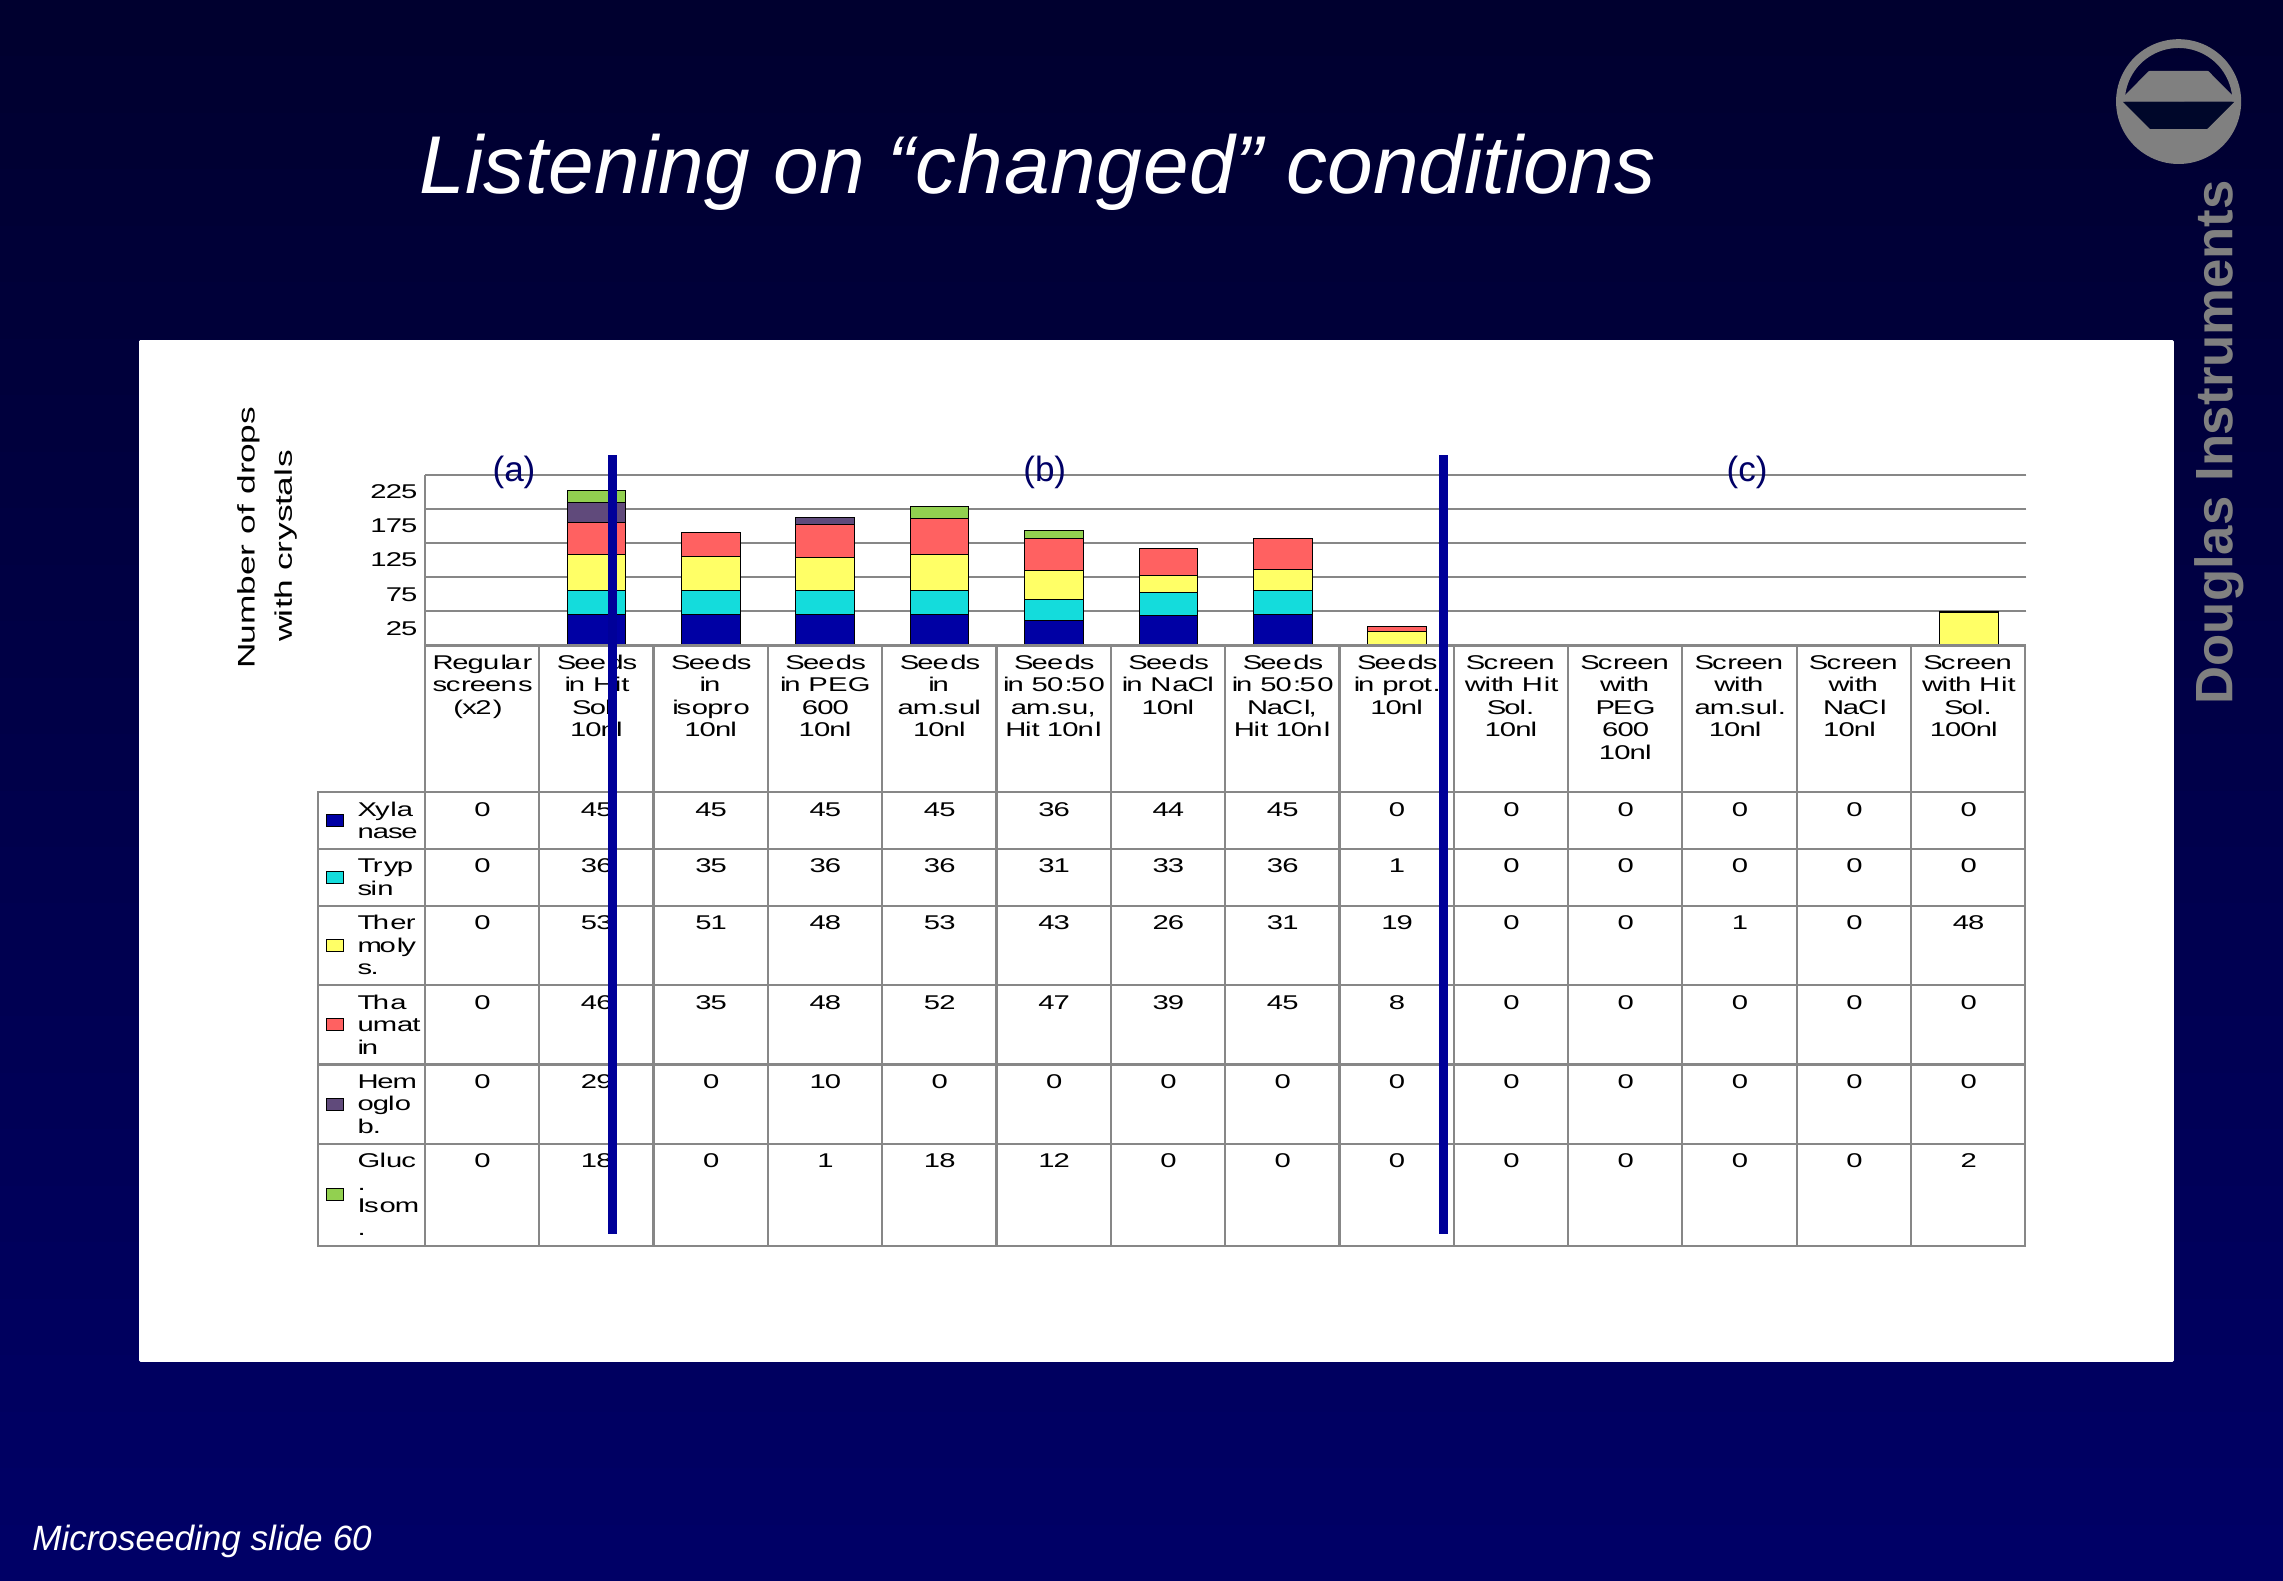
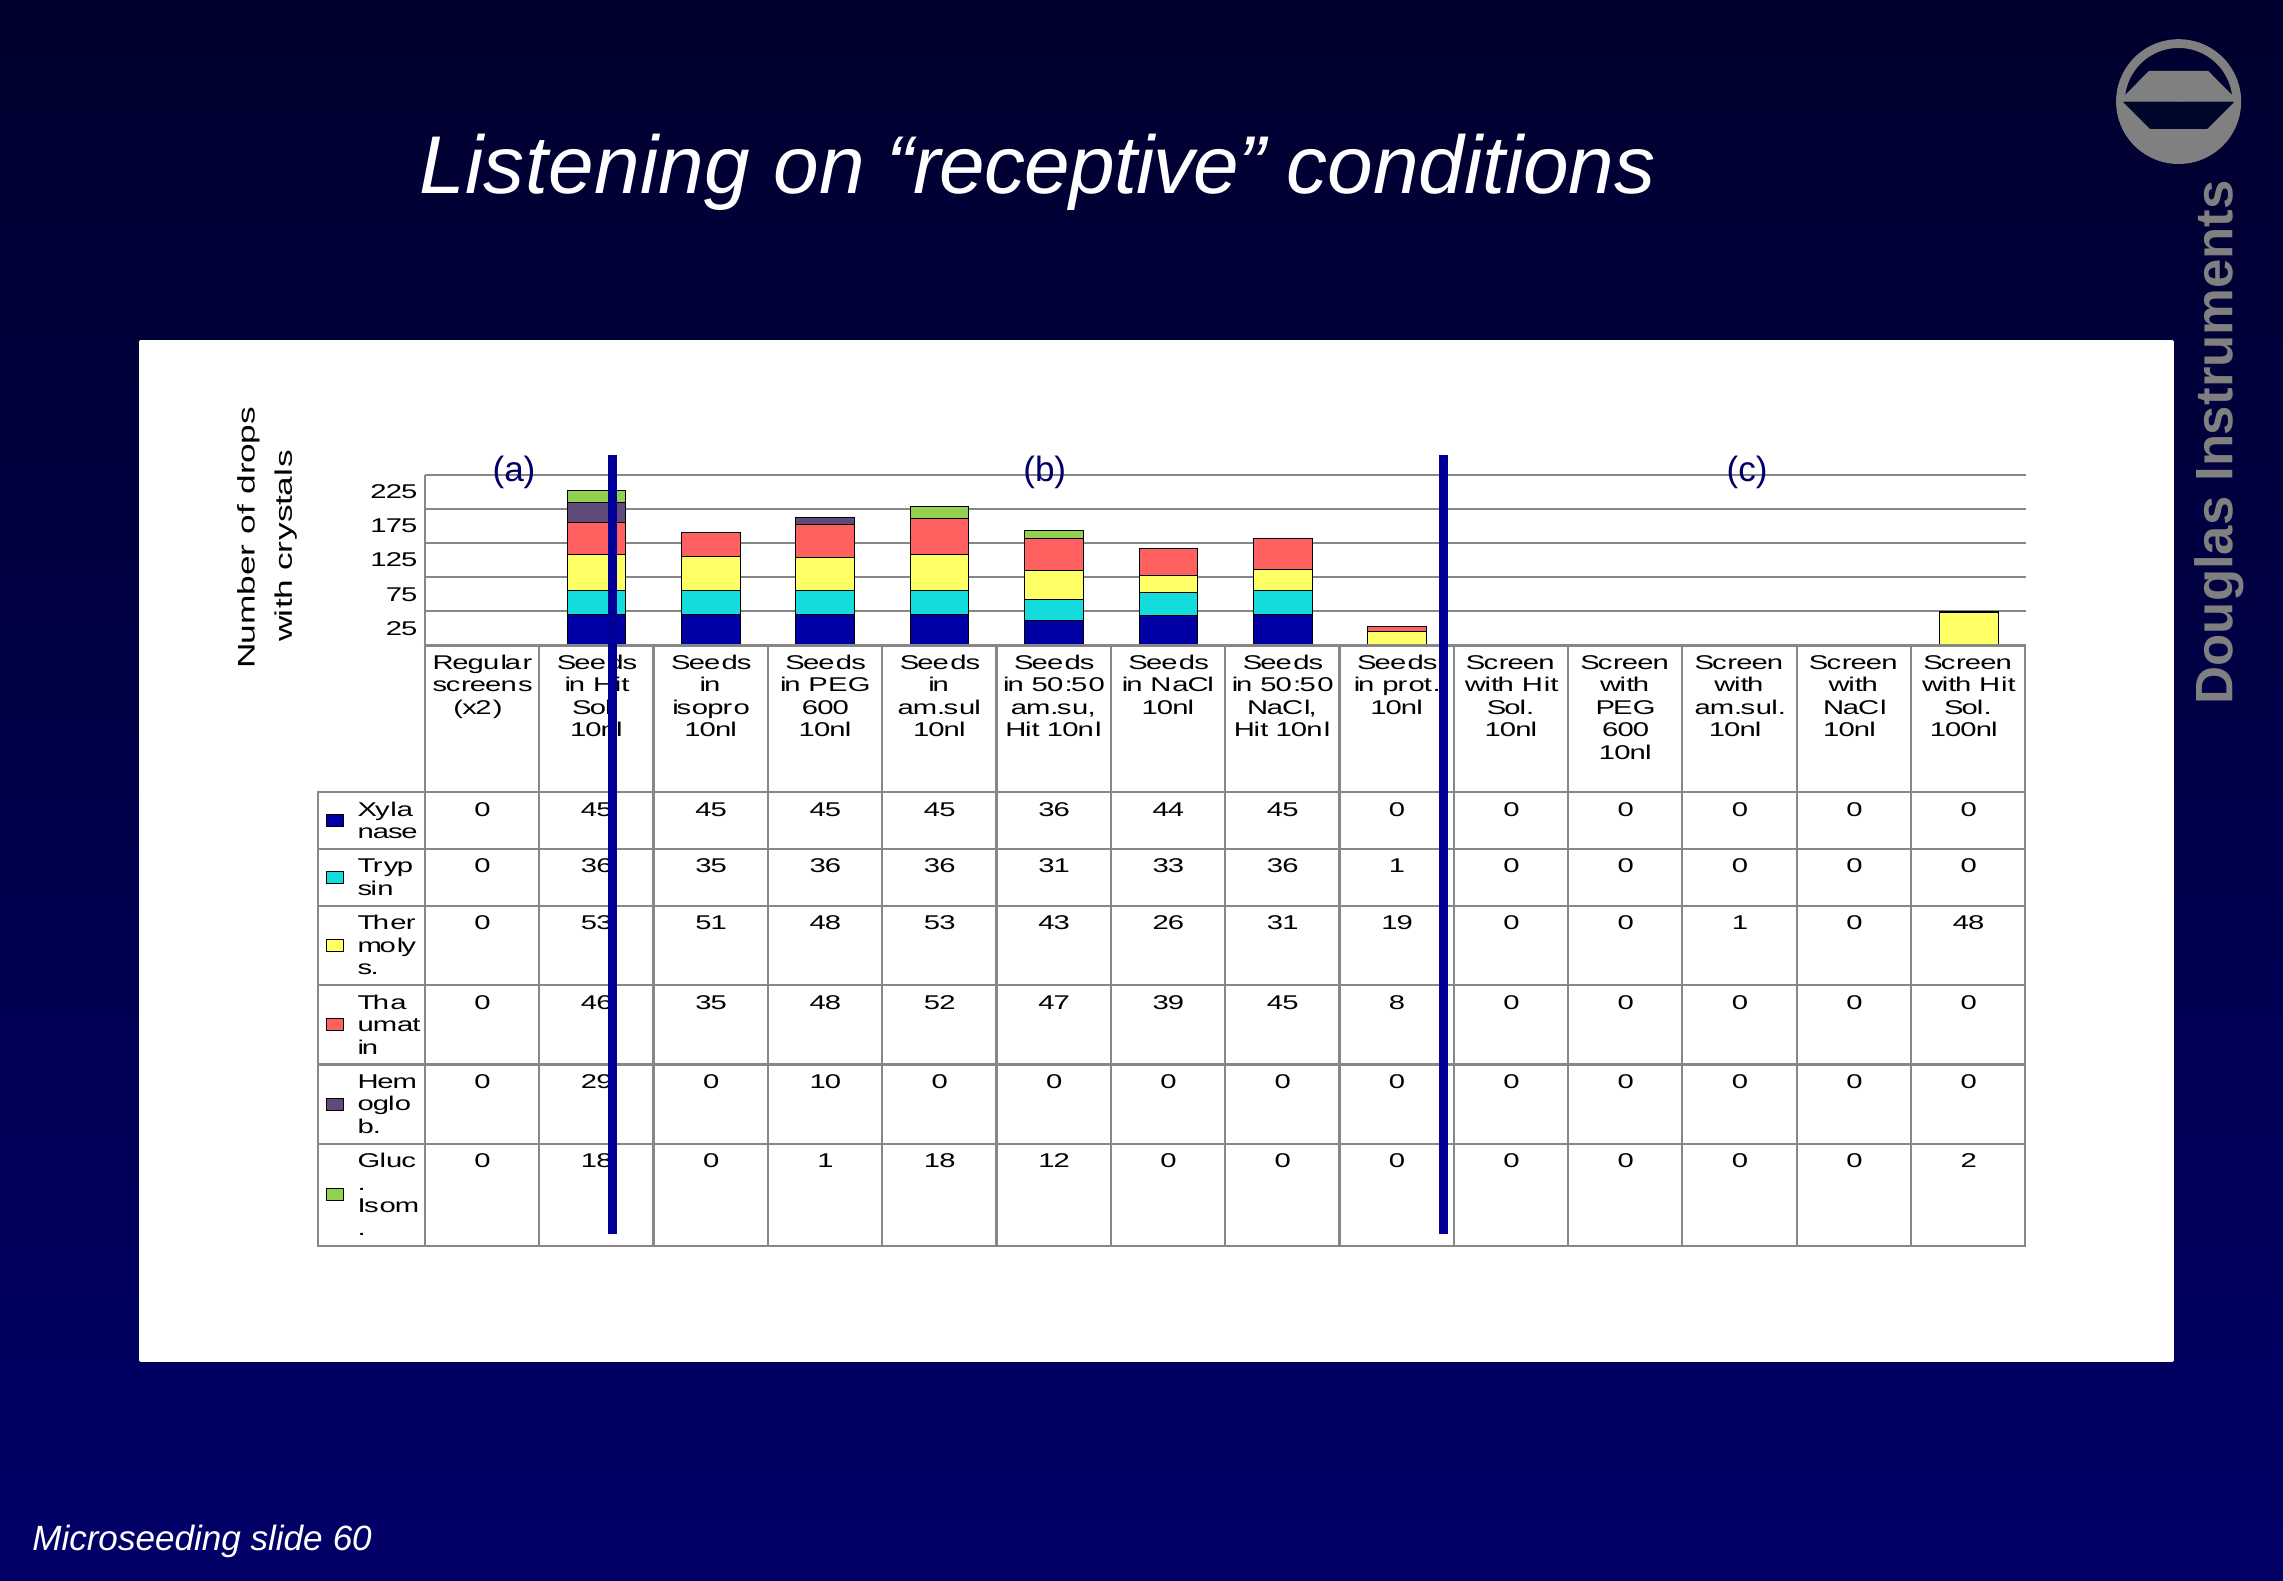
changed: changed -> receptive (1076, 167)
